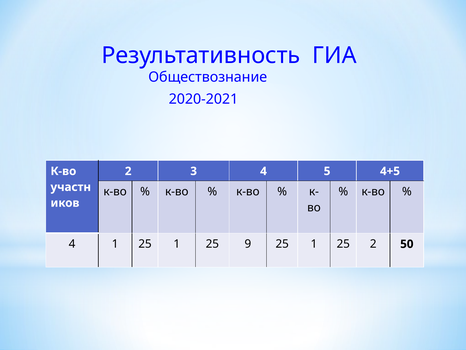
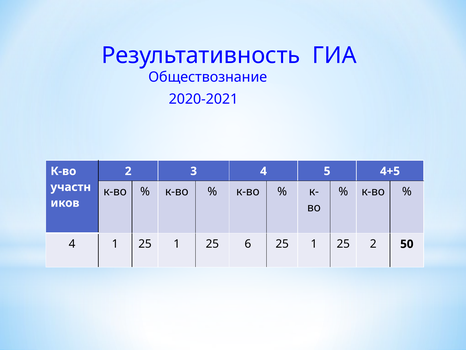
9: 9 -> 6 (248, 244)
